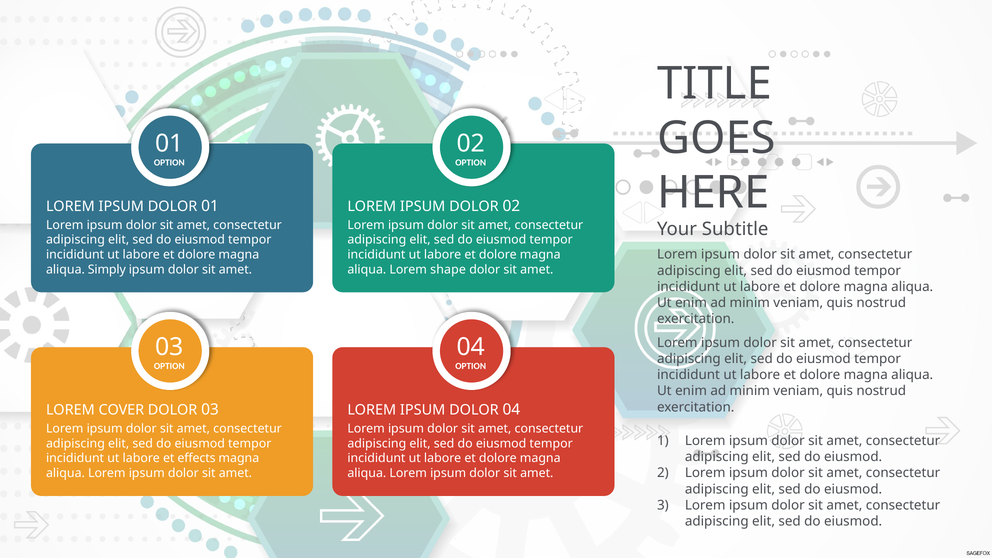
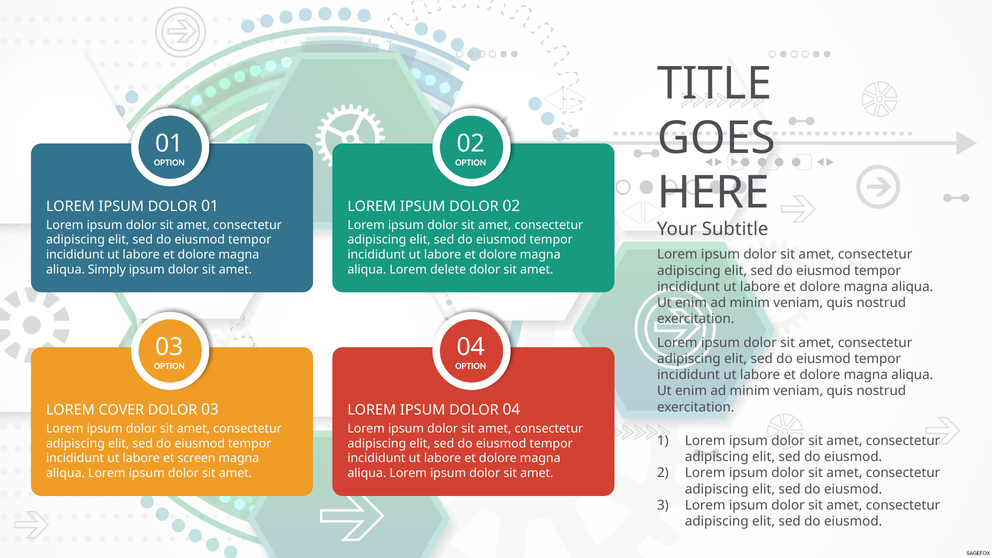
shape: shape -> delete (448, 270)
effects: effects -> screen (197, 458)
